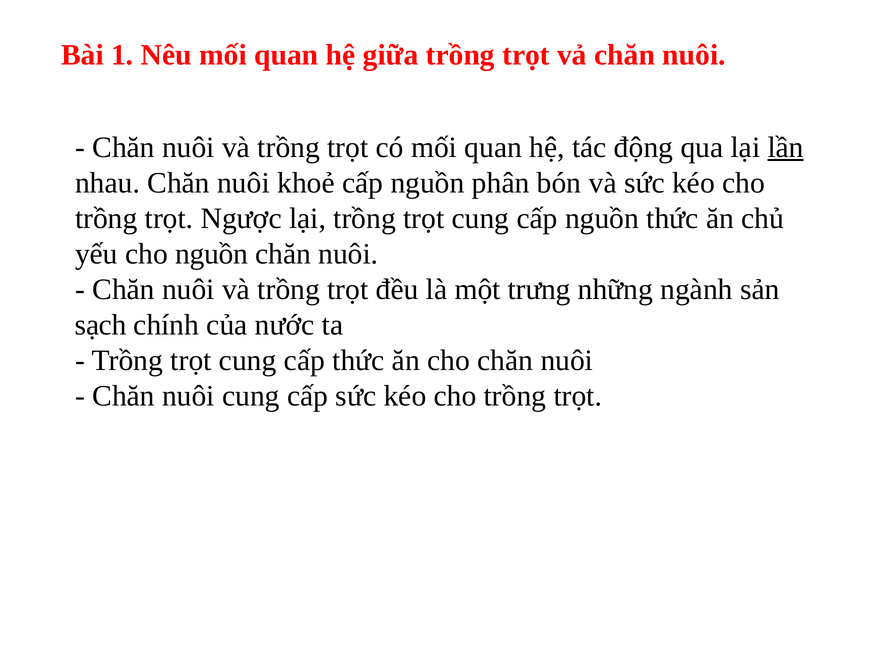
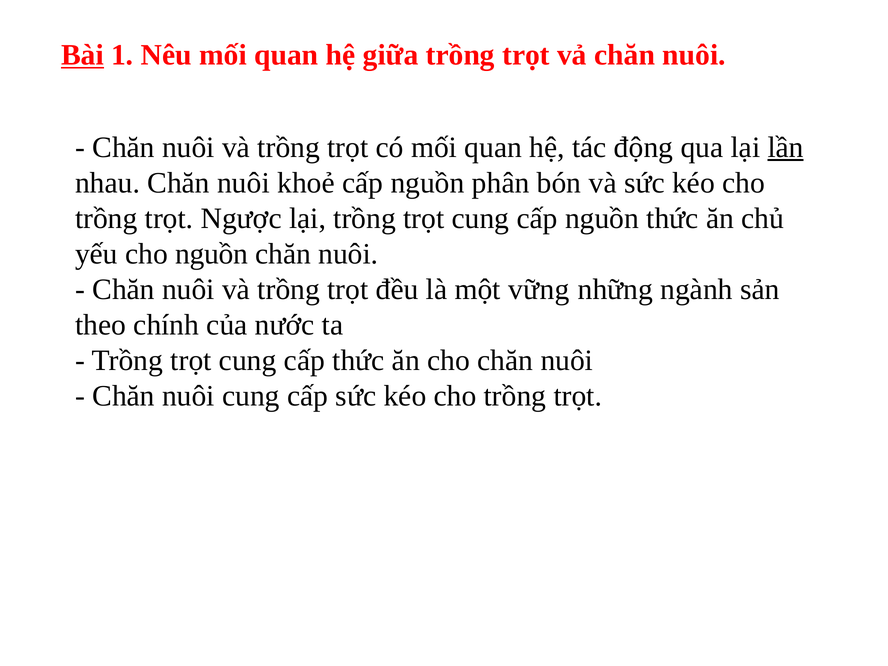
Bài underline: none -> present (82, 55)
trưng: trưng -> vững (539, 289)
sạch: sạch -> theo (101, 325)
